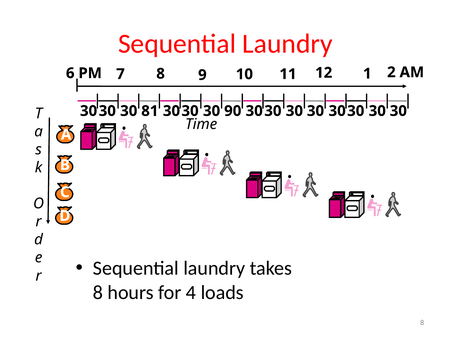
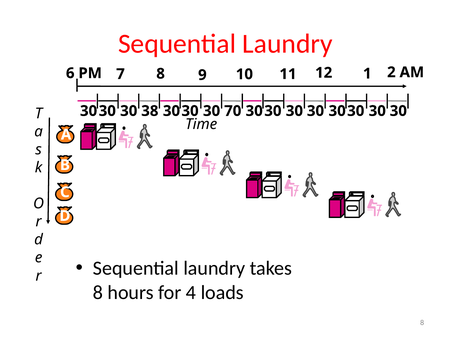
81: 81 -> 38 (150, 111)
90: 90 -> 70 (233, 111)
